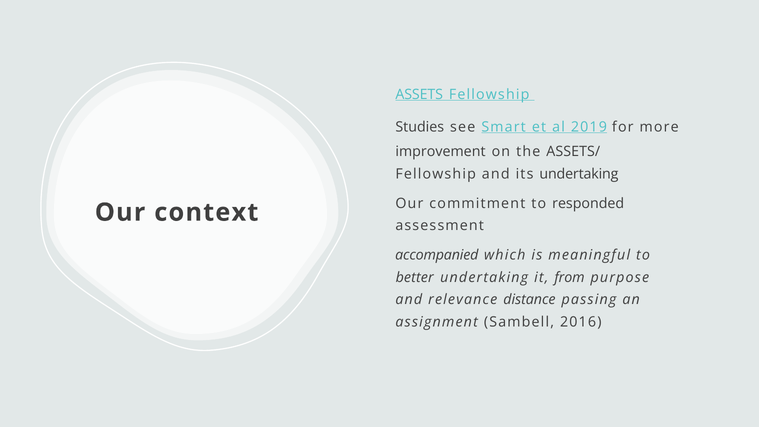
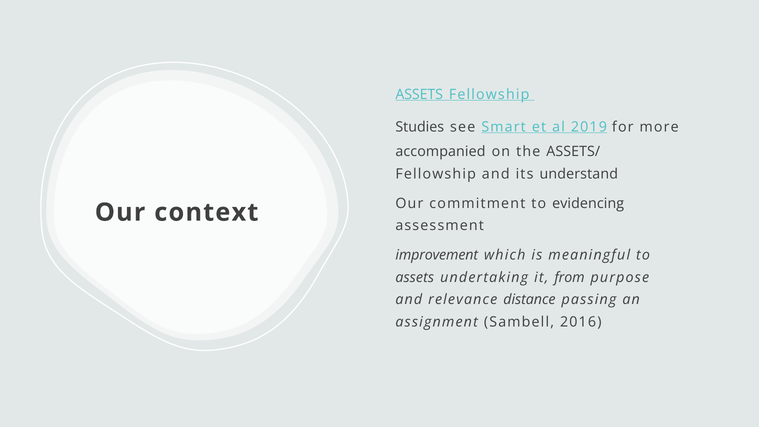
improvement: improvement -> accompanied (440, 152)
its undertaking: undertaking -> understand (579, 174)
responded: responded -> evidencing (588, 203)
accompanied: accompanied -> improvement (437, 255)
better: better -> assets (415, 277)
